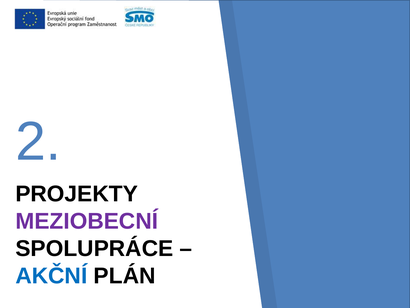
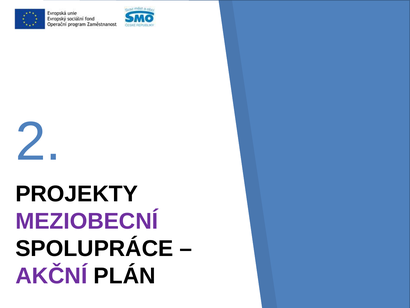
AKČNÍ colour: blue -> purple (51, 276)
